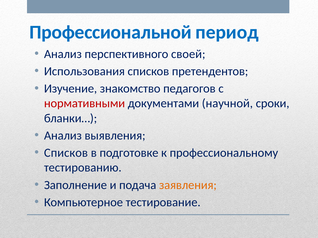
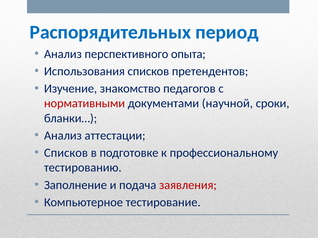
Профессиональной: Профессиональной -> Распорядительных (110, 32)
своей: своей -> опыта (188, 54)
выявления: выявления -> аттестации (115, 136)
заявления colour: orange -> red (188, 185)
